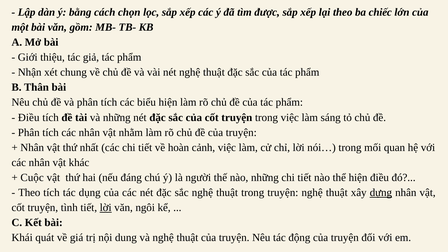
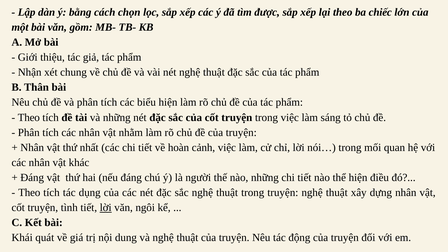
Điều: Điều -> Theo (29, 117)
Cuộc: Cuộc -> Đáng (32, 178)
dựng underline: present -> none (381, 193)
